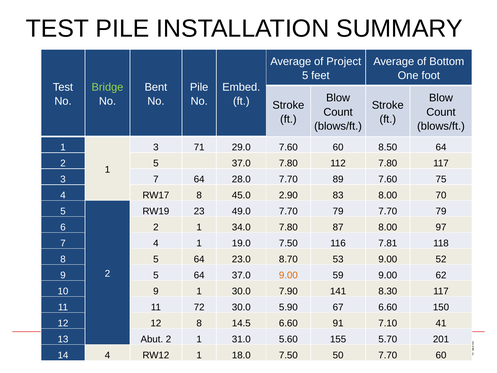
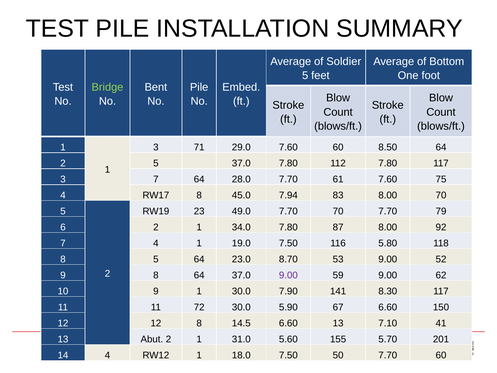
Project: Project -> Soldier (344, 62)
89: 89 -> 61 (338, 179)
2.90: 2.90 -> 7.94 (288, 195)
49.0 7.70 79: 79 -> 70 (338, 211)
97: 97 -> 92 (441, 227)
7.81: 7.81 -> 5.80 (388, 243)
9 5: 5 -> 8 (156, 275)
9.00 colour: orange -> purple (288, 275)
6.60 91: 91 -> 13 (338, 323)
